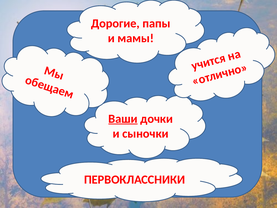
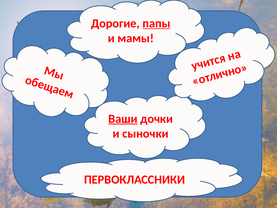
папы underline: none -> present (156, 23)
